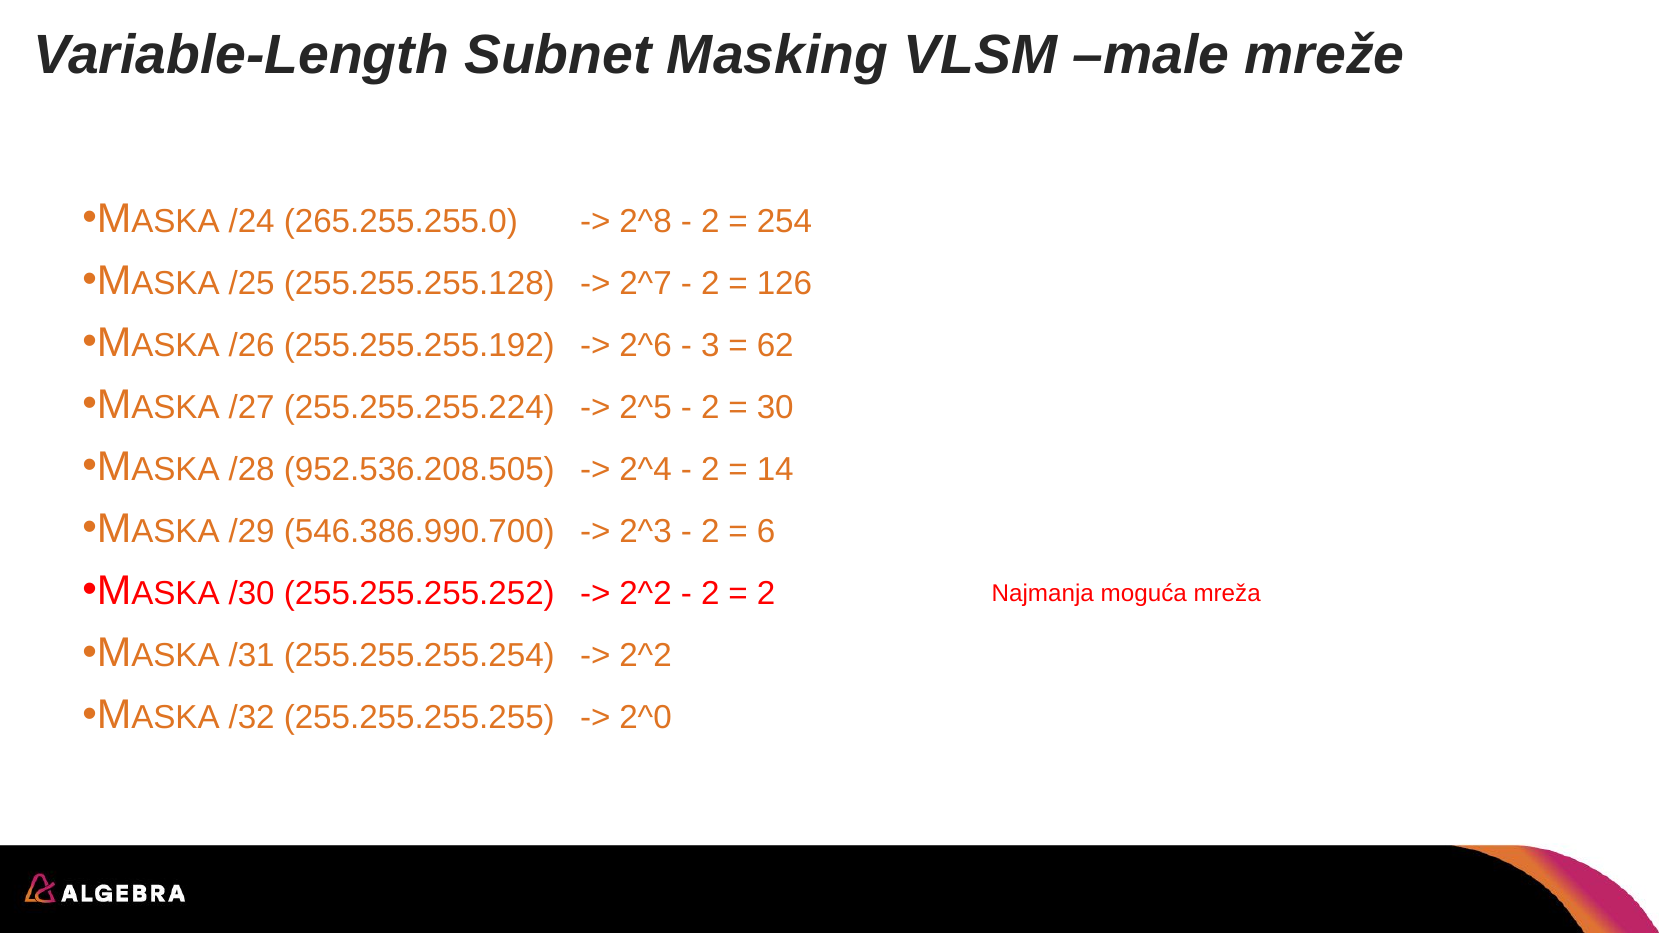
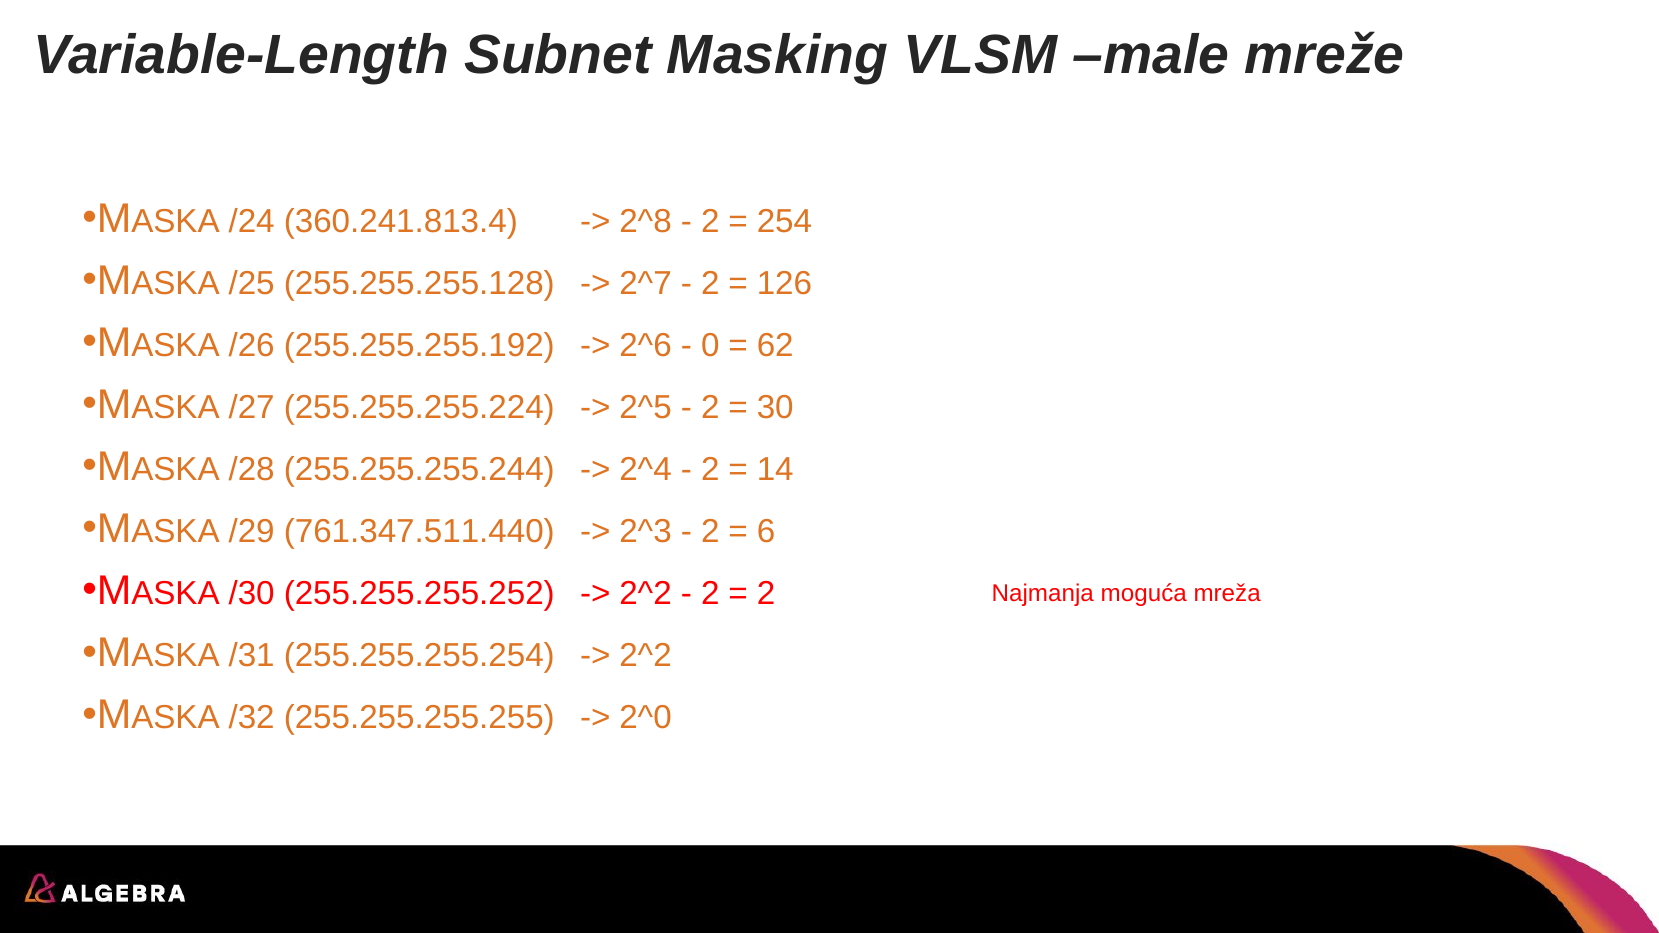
265.255.255.0: 265.255.255.0 -> 360.241.813.4 (401, 221)
3: 3 -> 0 (710, 346)
952.536.208.505: 952.536.208.505 -> 255.255.255.244 (419, 470)
546.386.990.700: 546.386.990.700 -> 761.347.511.440 (419, 532)
